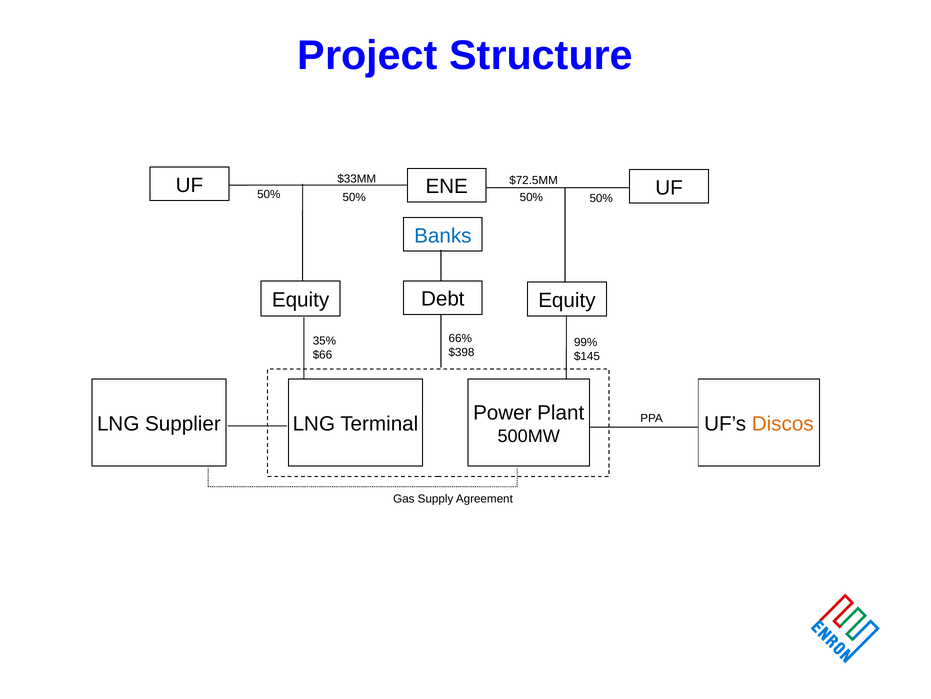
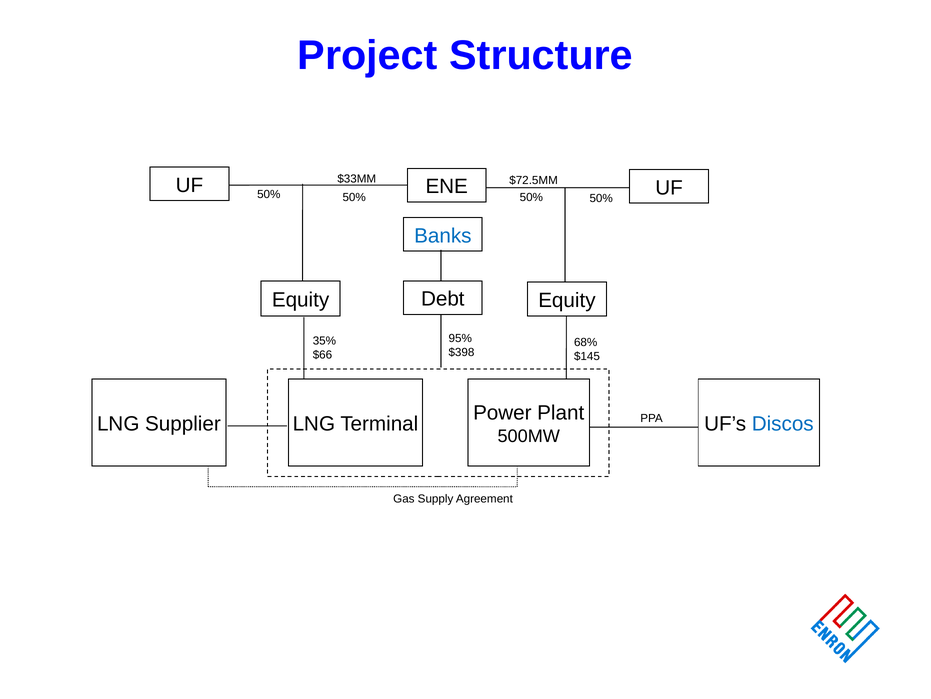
66%: 66% -> 95% (460, 338)
99%: 99% -> 68% (586, 342)
Discos colour: orange -> blue (783, 424)
